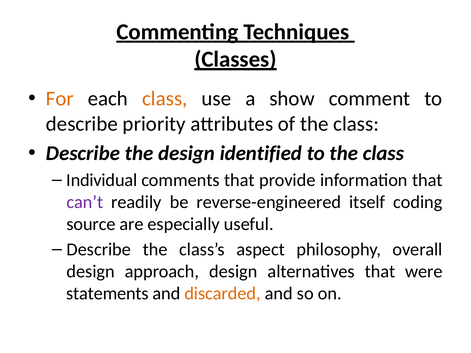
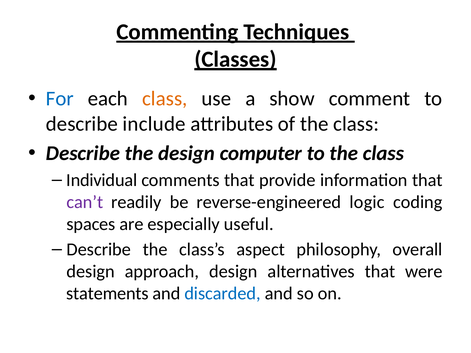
For colour: orange -> blue (60, 99)
priority: priority -> include (154, 124)
identified: identified -> computer (261, 153)
itself: itself -> logic (367, 202)
source: source -> spaces (91, 224)
discarded colour: orange -> blue (223, 294)
